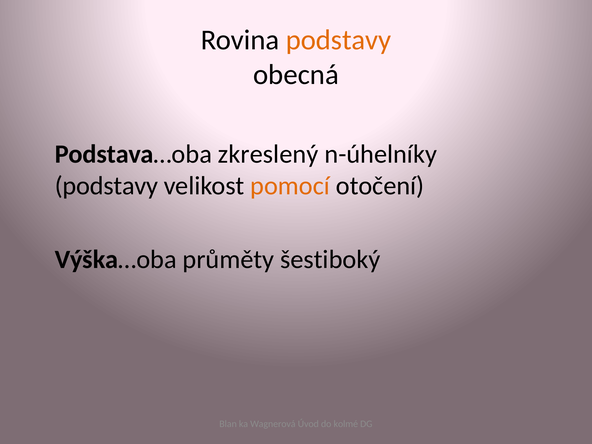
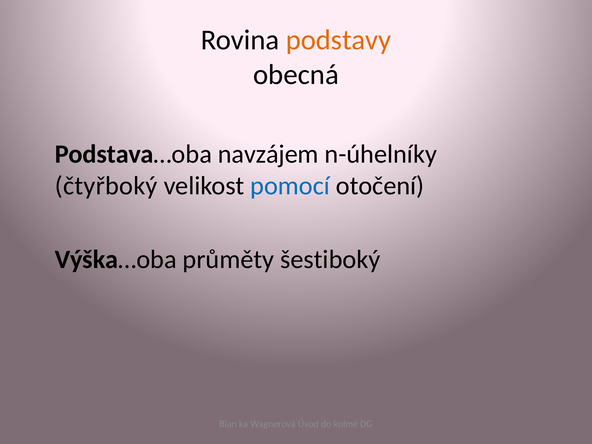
zkreslený: zkreslený -> navzájem (268, 154)
podstavy: podstavy -> čtyřboký (106, 186)
pomocí colour: orange -> blue (290, 186)
